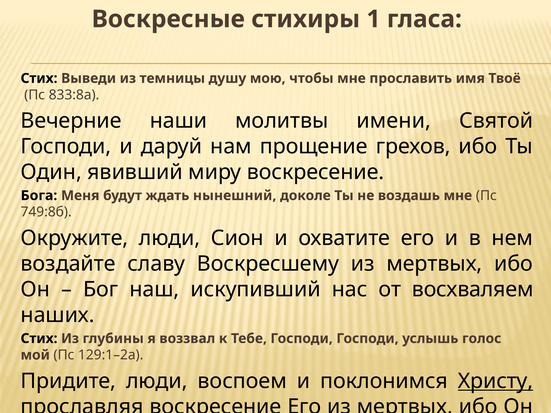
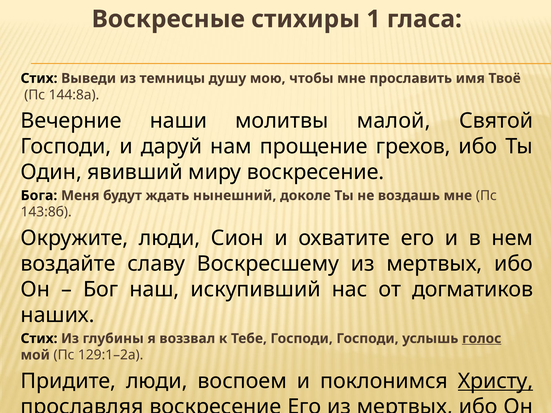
833:8а: 833:8а -> 144:8а (74, 95)
имени: имени -> малой (394, 121)
749:8б: 749:8б -> 143:8б (46, 212)
восхваляем: восхваляем -> догматиков (473, 290)
голос underline: none -> present (482, 339)
